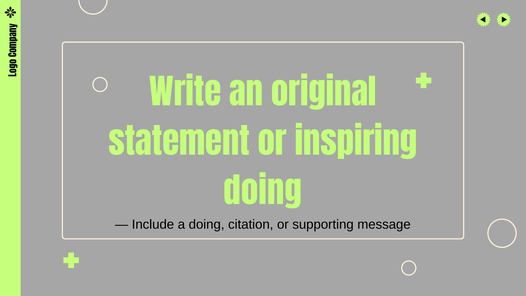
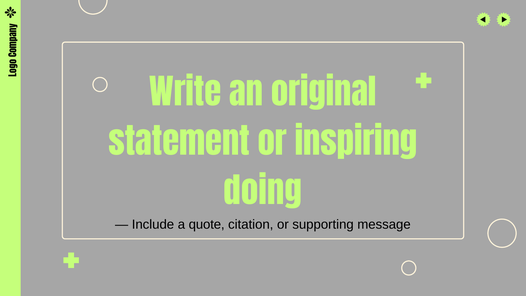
a doing: doing -> quote (207, 224)
